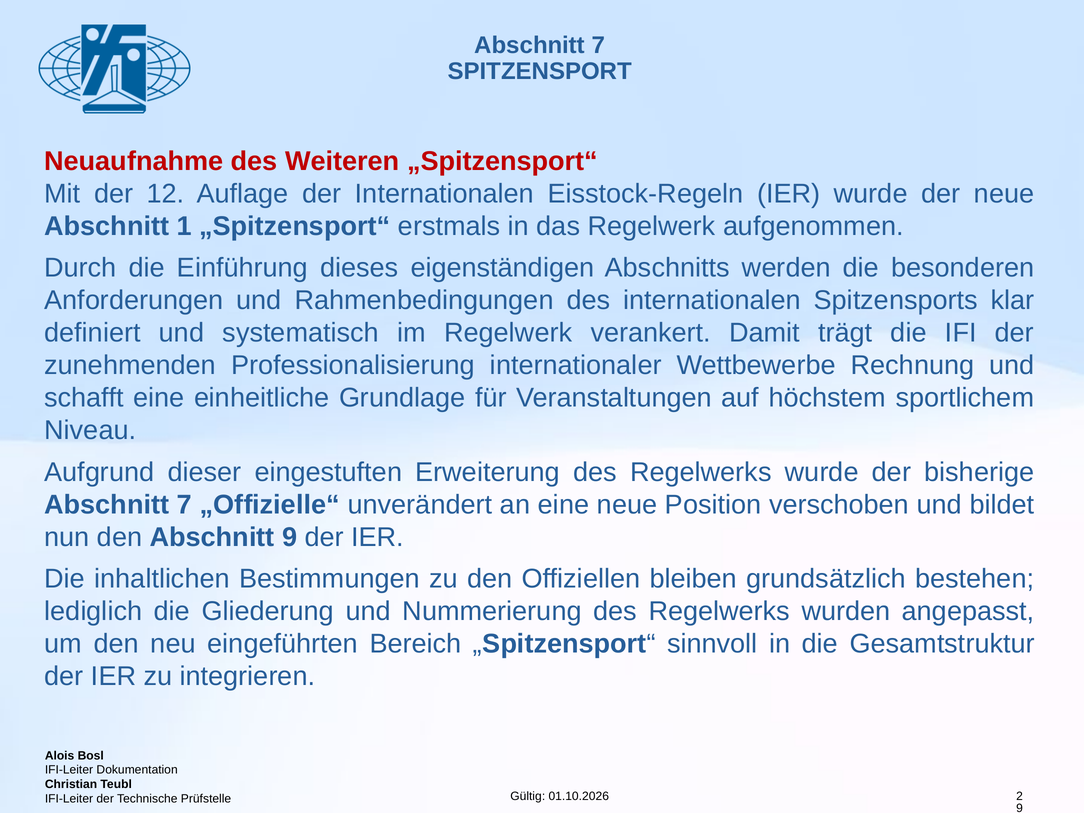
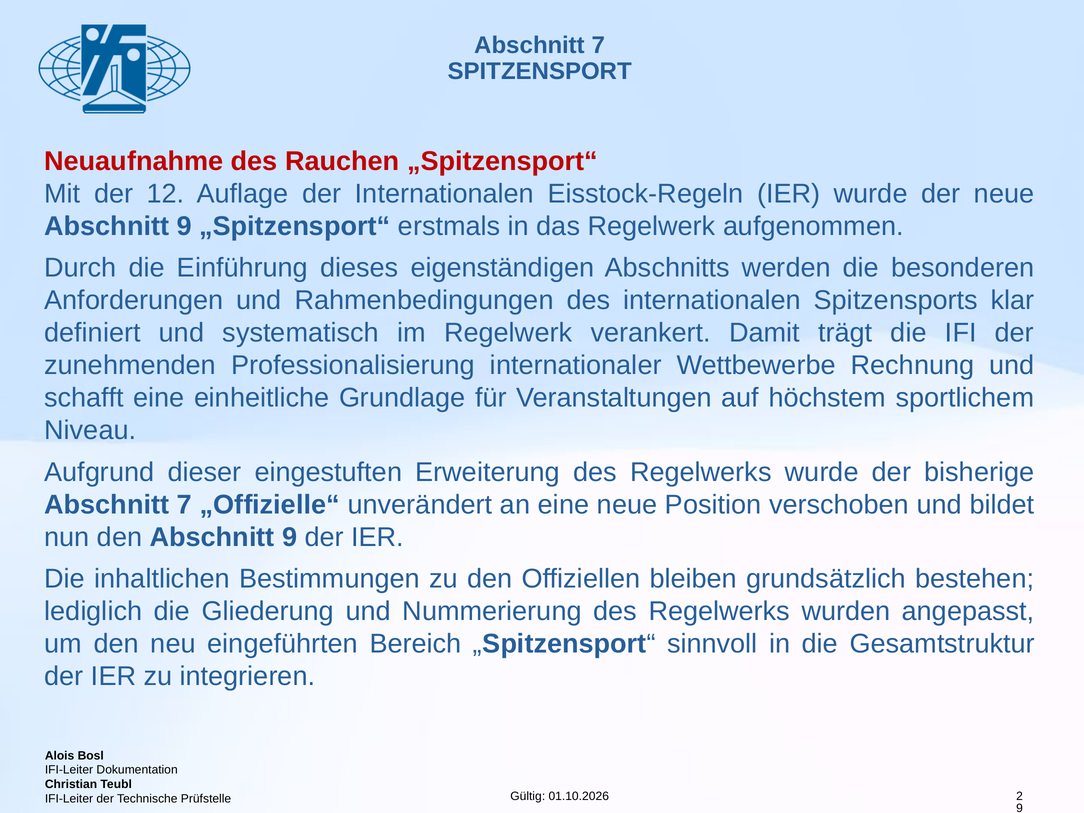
Weiteren: Weiteren -> Rauchen (342, 161)
1: 1 -> 9 (184, 226)
